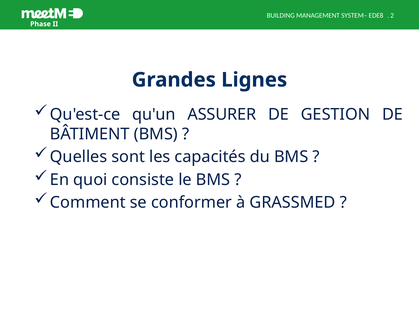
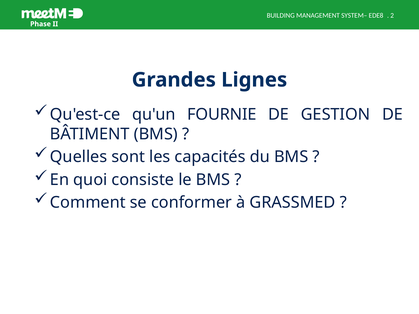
ASSURER: ASSURER -> FOURNIE (222, 115)
